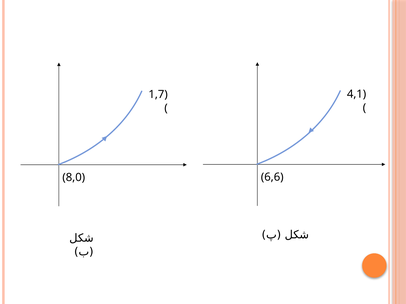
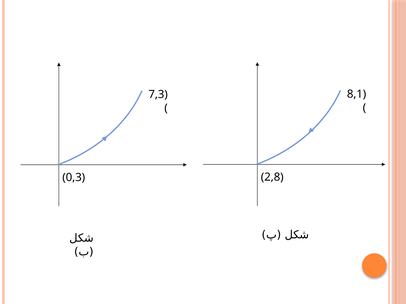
4,1: 4,1 -> 8,1 (355, 94)
1,7: 1,7 -> 7,3 (156, 95)
6,6: 6,6 -> 2,8 (272, 177)
8,0: 8,0 -> 0,3 (74, 178)
